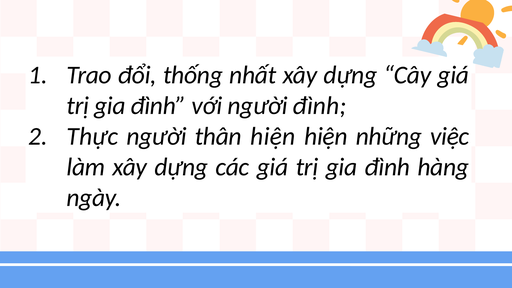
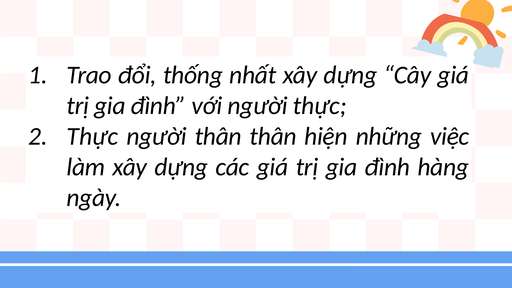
người đình: đình -> thực (320, 106)
thân hiện: hiện -> thân (273, 136)
